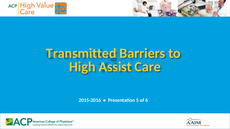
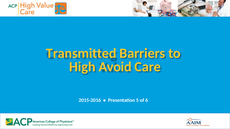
Assist: Assist -> Avoid (115, 67)
